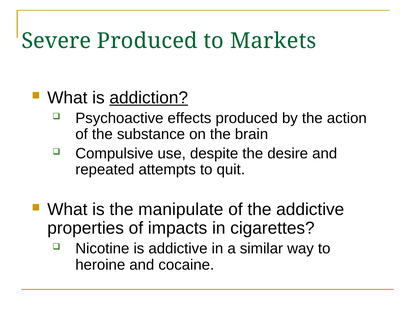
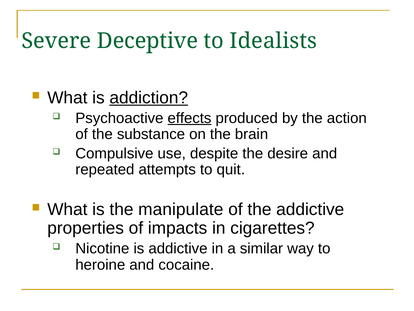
Severe Produced: Produced -> Deceptive (148, 41)
Markets: Markets -> Idealists (273, 41)
effects underline: none -> present (189, 118)
